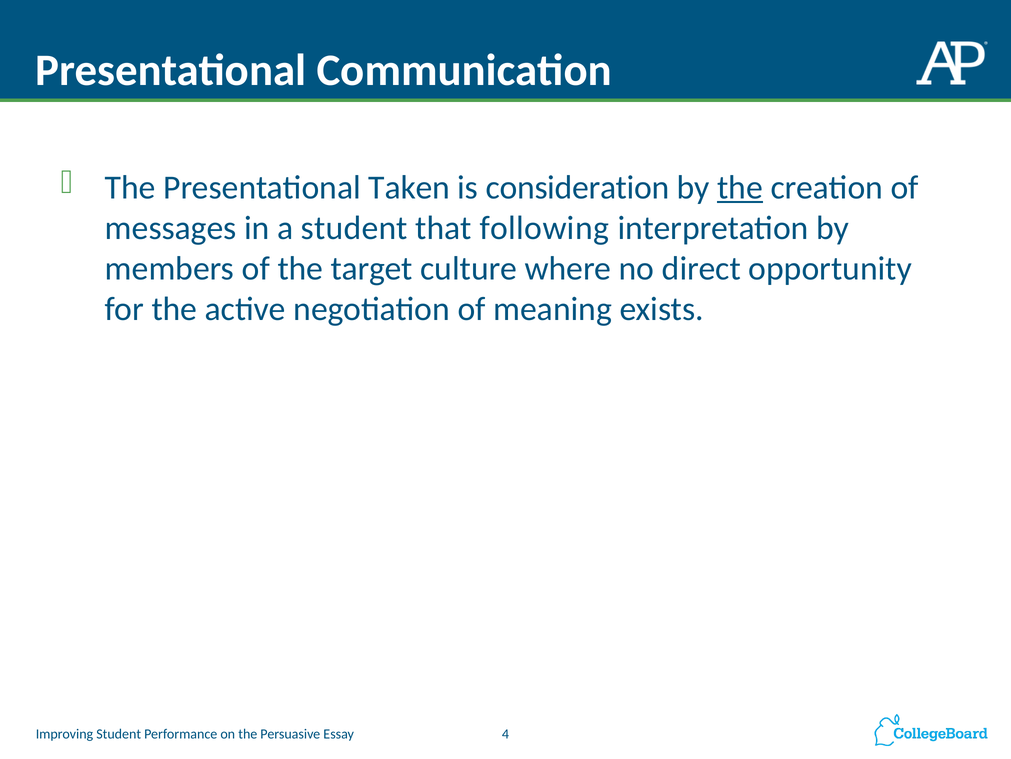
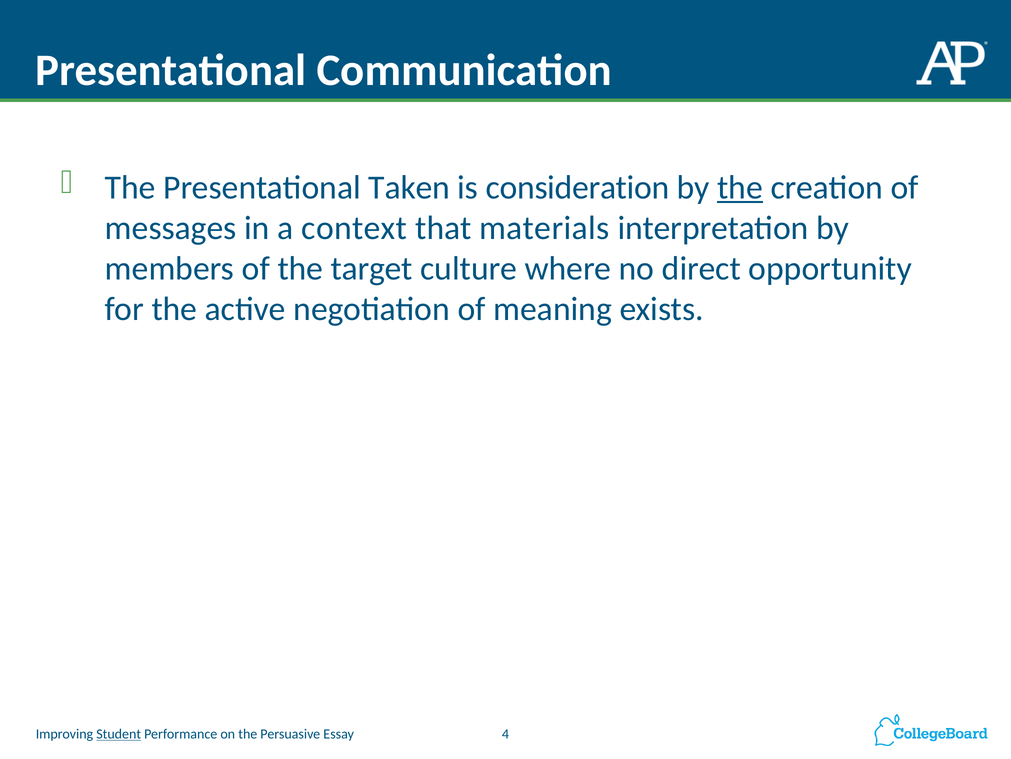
a student: student -> context (354, 228)
following: following -> materials (544, 228)
Student underline: none -> present (119, 733)
